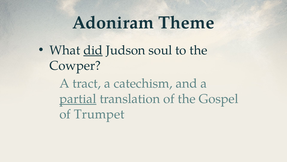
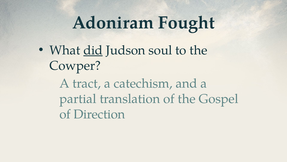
Theme: Theme -> Fought (186, 23)
partial underline: present -> none (78, 99)
Trumpet: Trumpet -> Direction (99, 114)
